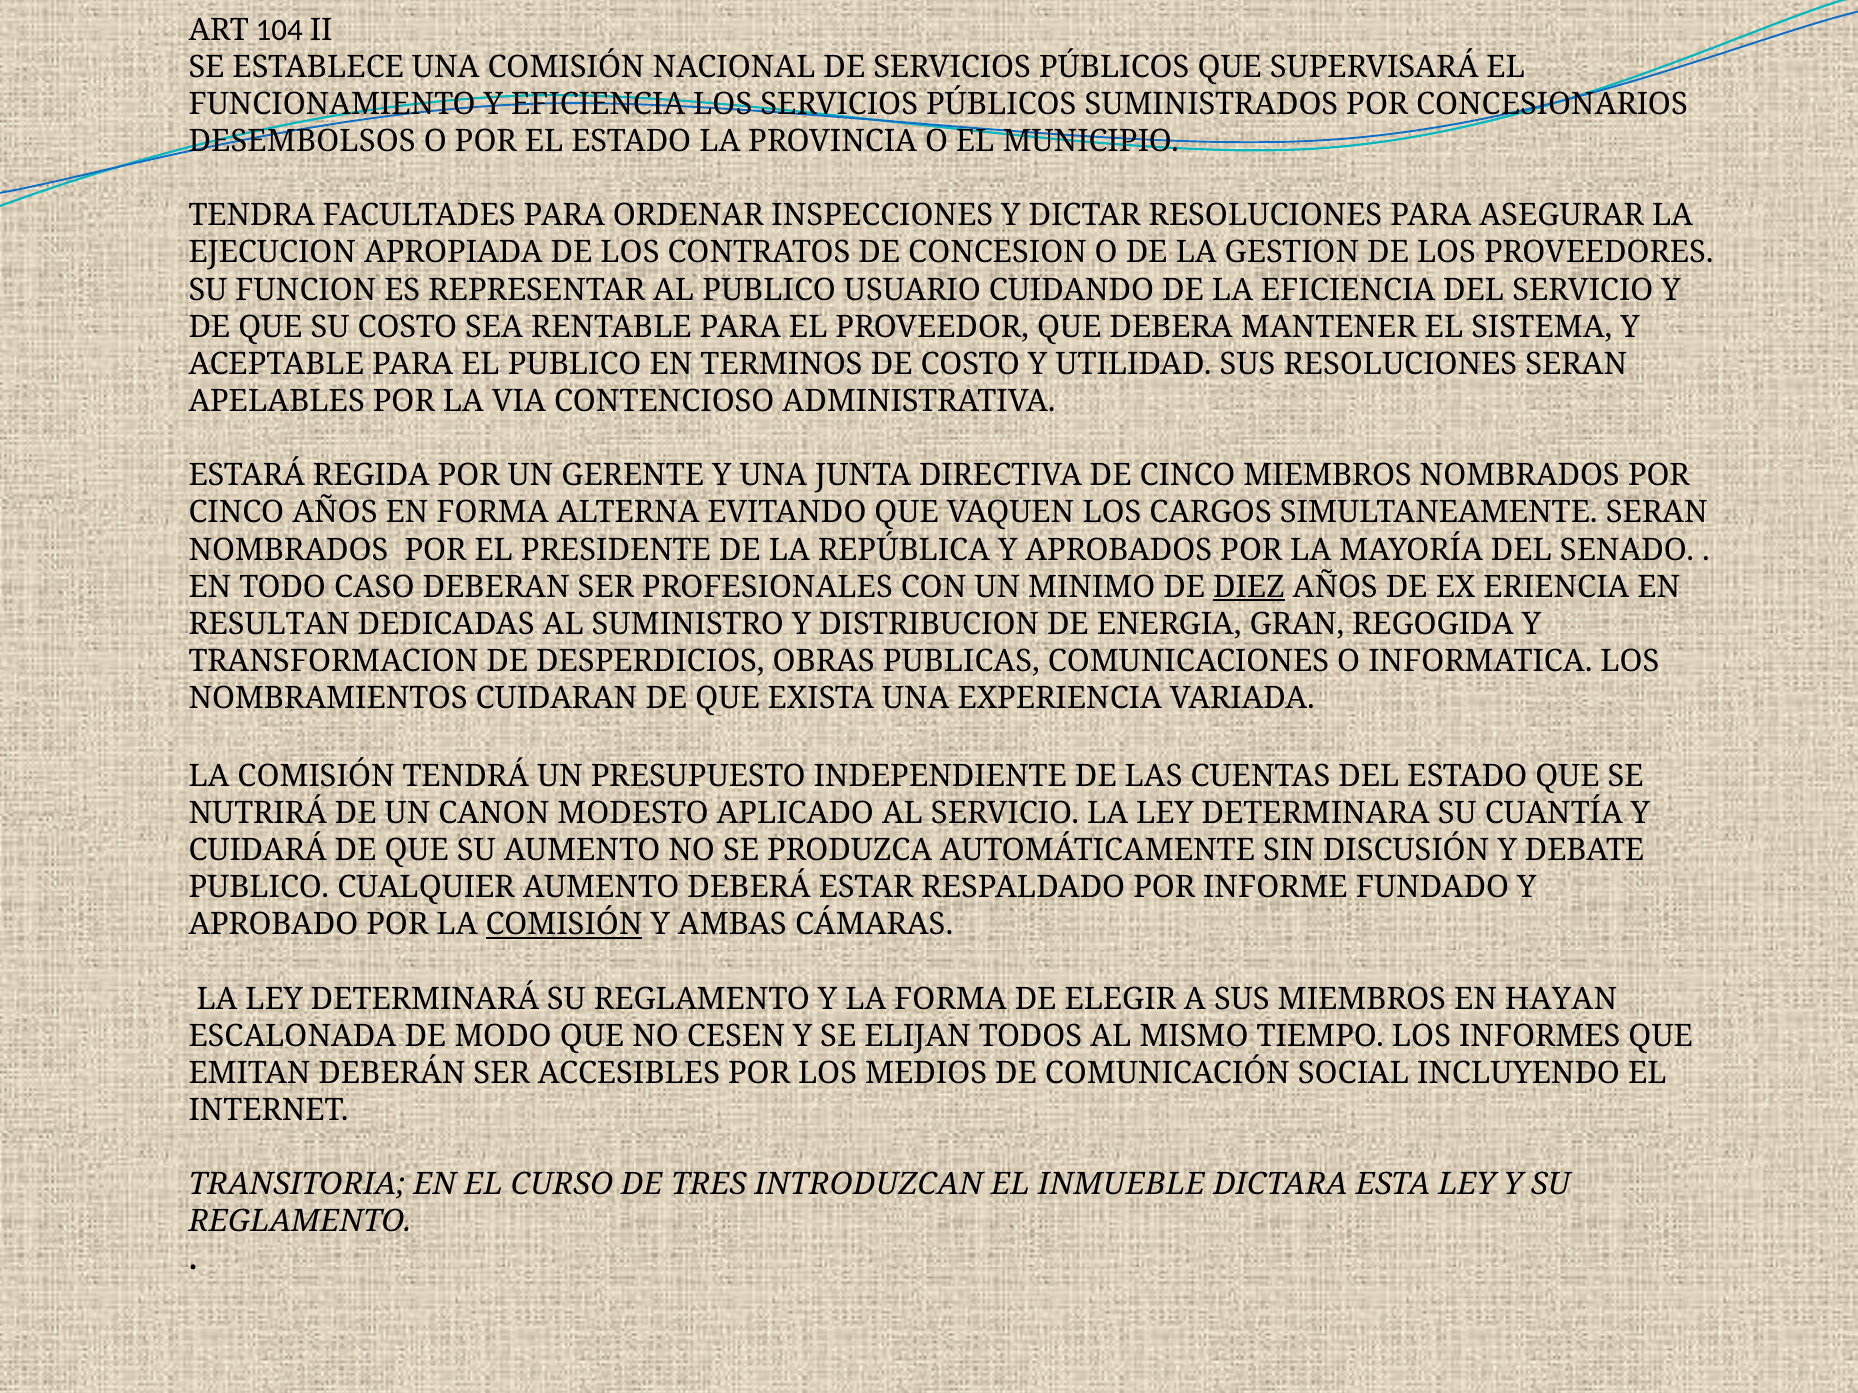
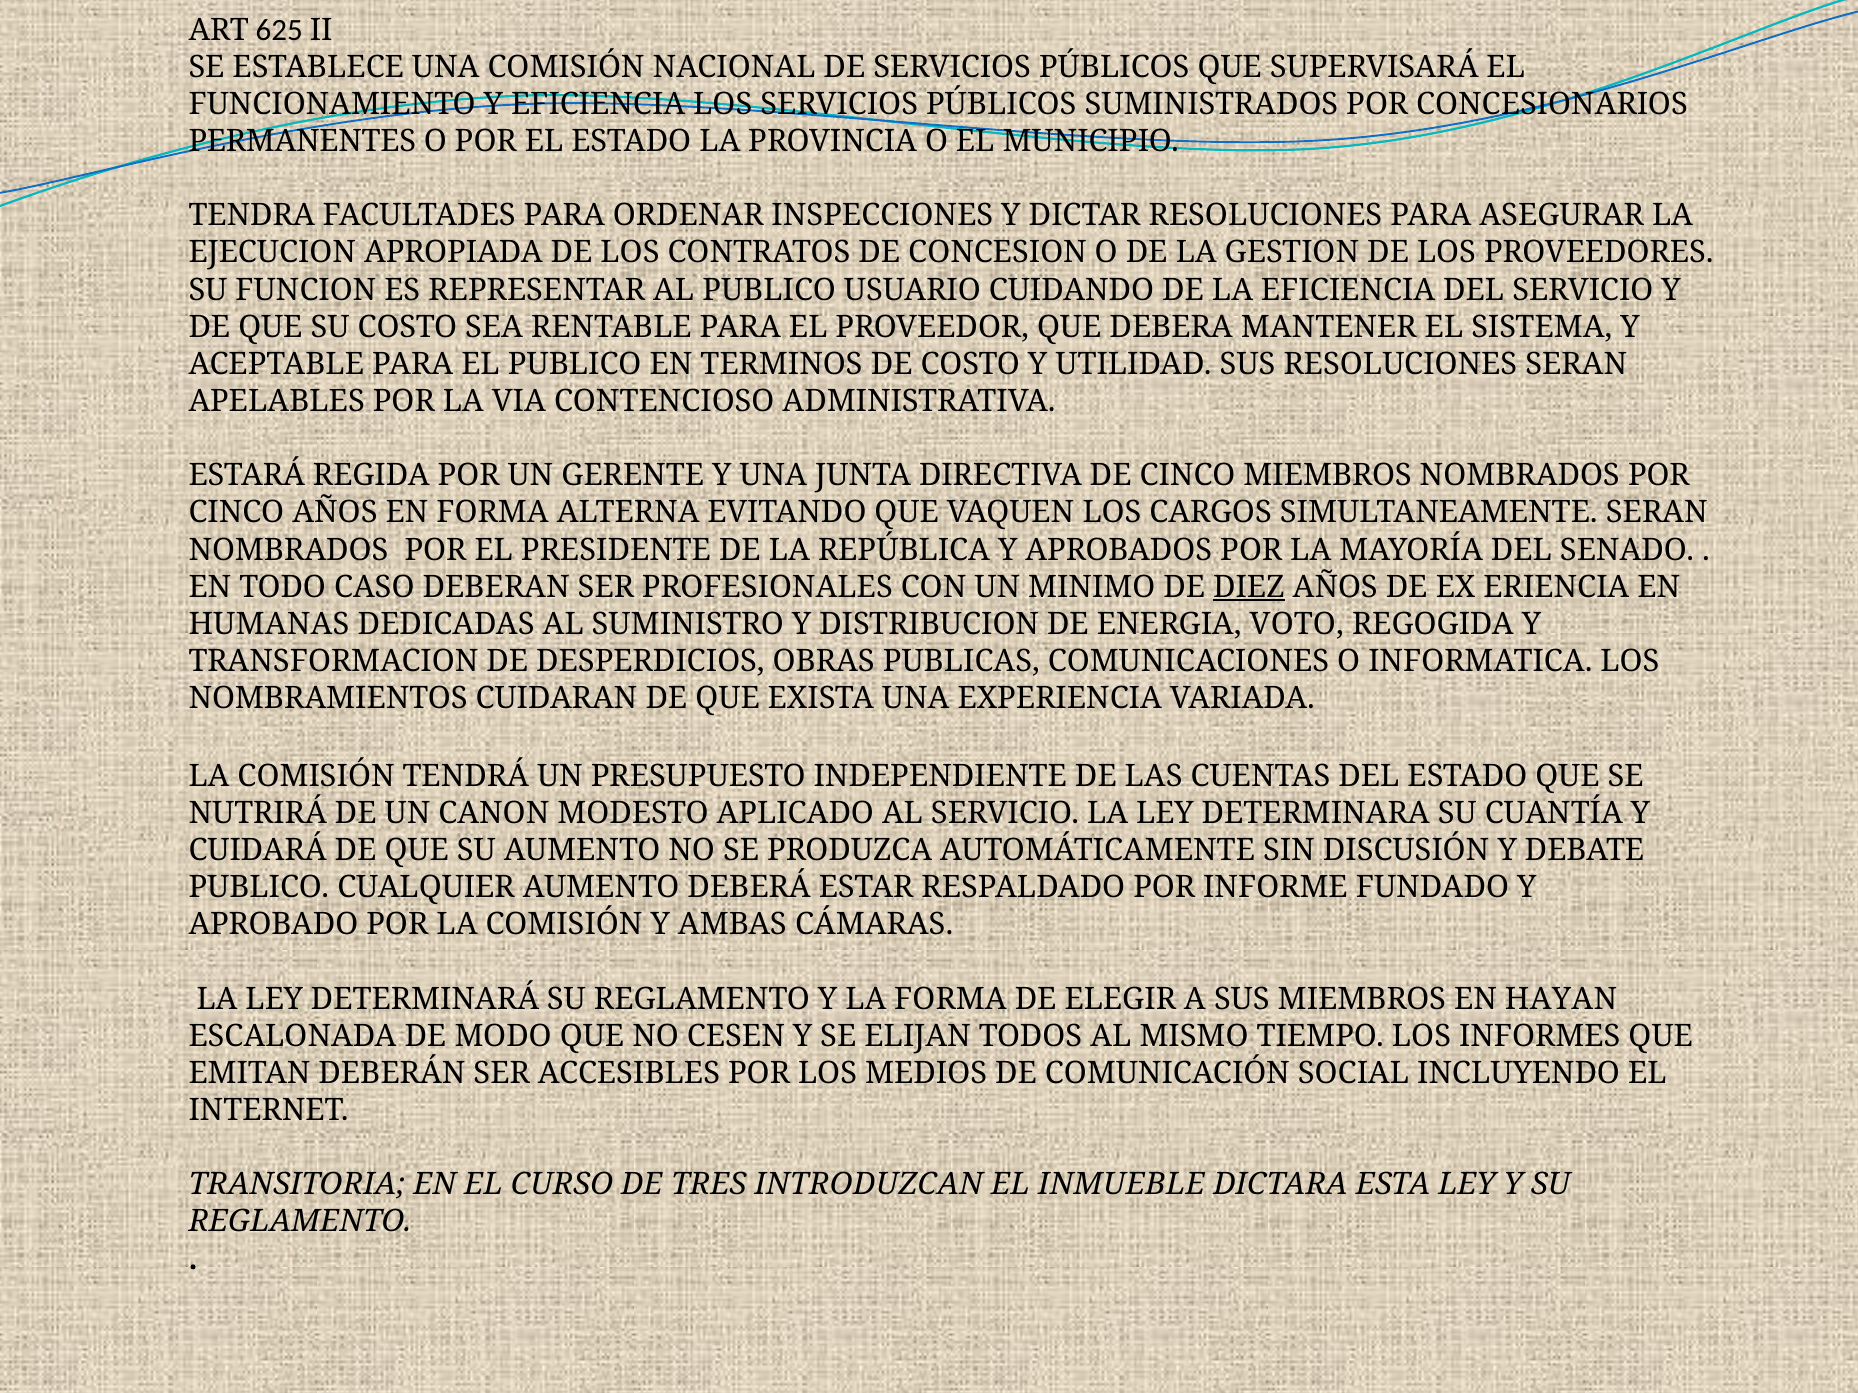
104: 104 -> 625 (279, 30)
DESEMBOLSOS: DESEMBOLSOS -> PERMANENTES (302, 141)
RESULTAN: RESULTAN -> HUMANAS (269, 624)
GRAN: GRAN -> VOTO (1297, 624)
COMISIÓN underline: present -> none (564, 925)
